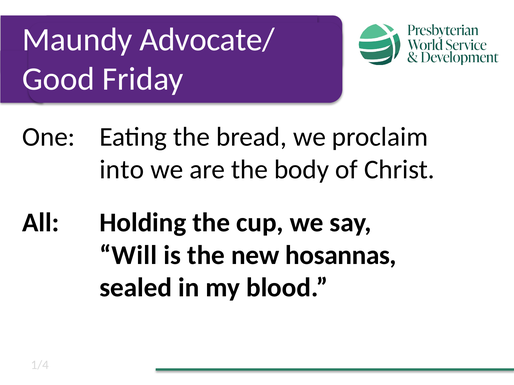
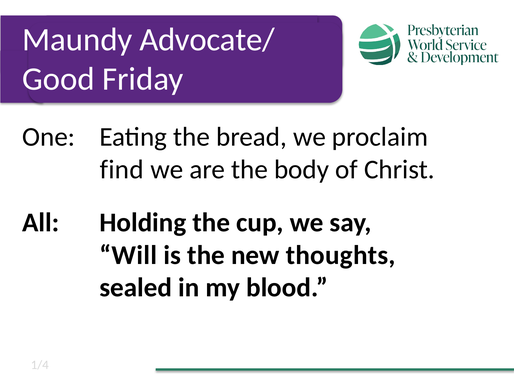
into: into -> find (122, 170)
hosannas: hosannas -> thoughts (341, 255)
